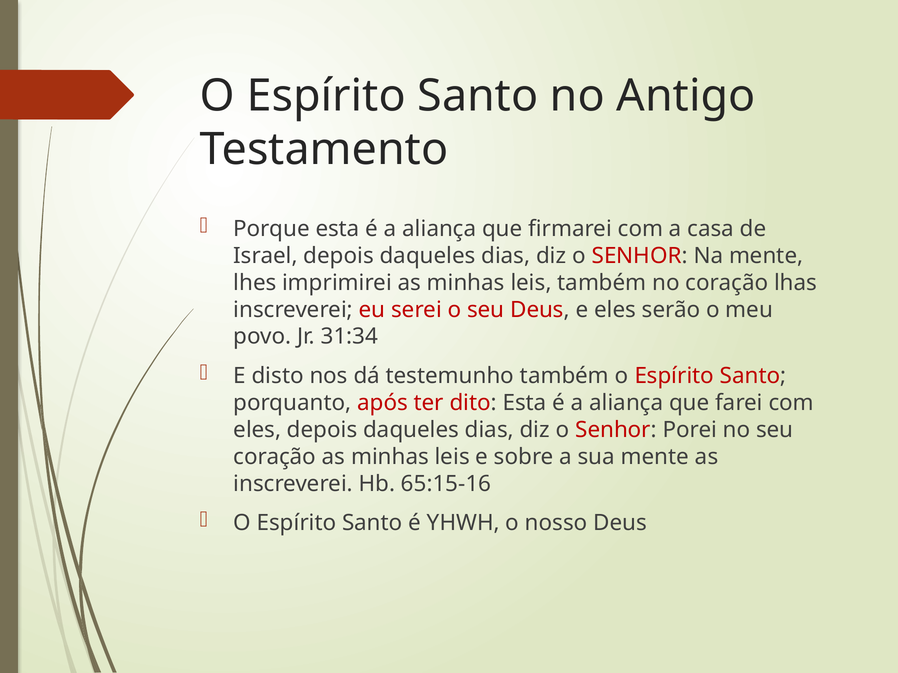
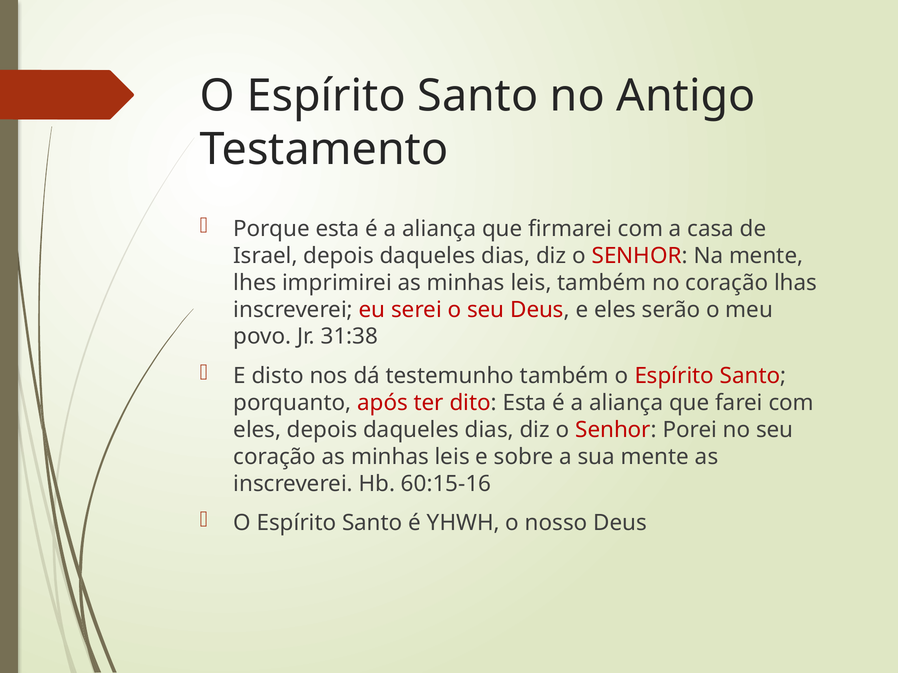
31:34: 31:34 -> 31:38 (349, 337)
65:15-16: 65:15-16 -> 60:15-16 (446, 484)
